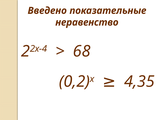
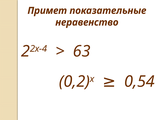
Введено: Введено -> Примет (47, 11)
68: 68 -> 63 (82, 51)
4,35: 4,35 -> 0,54 (139, 82)
